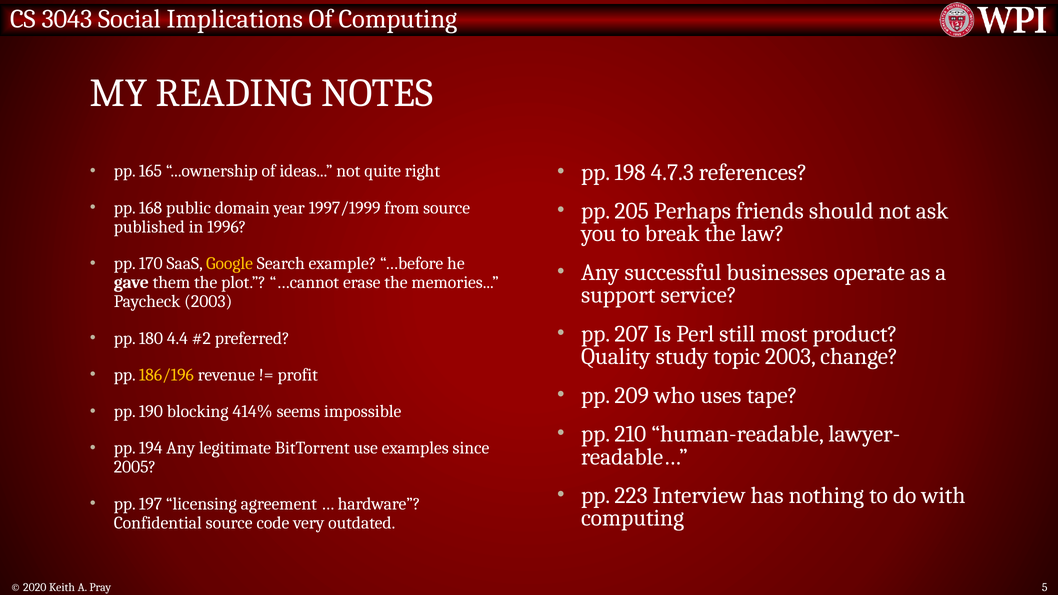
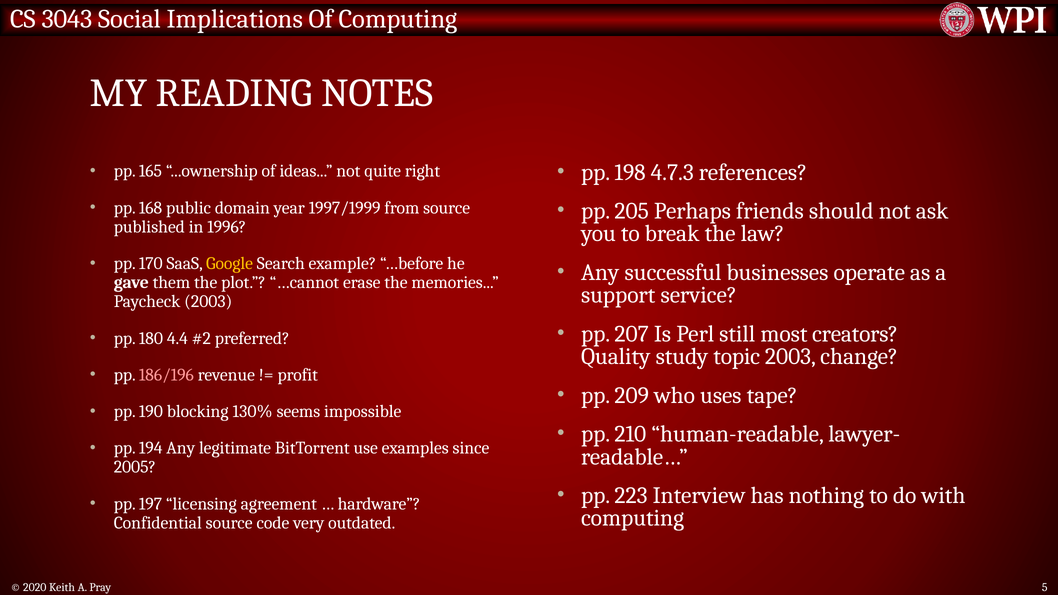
product: product -> creators (855, 334)
186/196 colour: yellow -> pink (166, 375)
414%: 414% -> 130% (253, 412)
